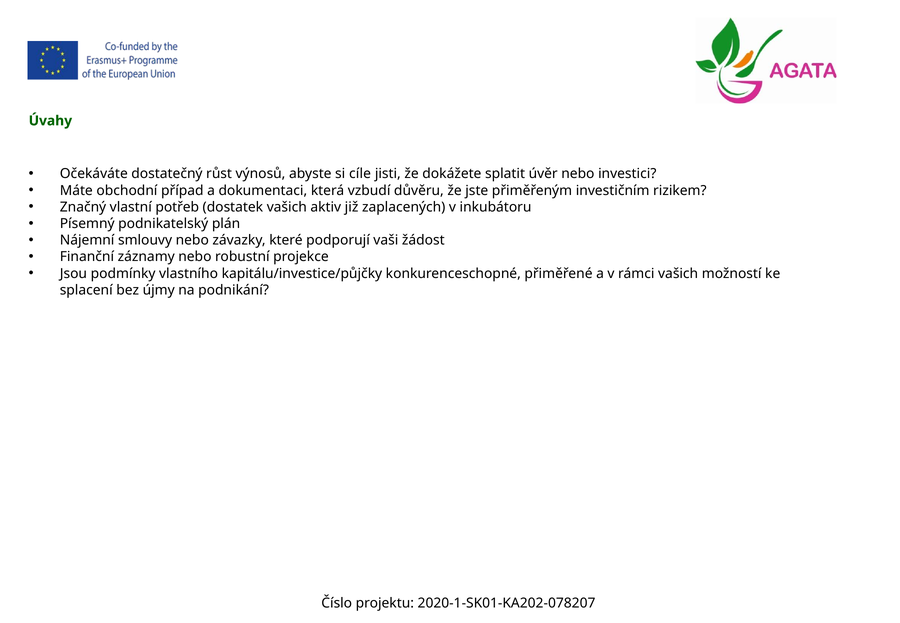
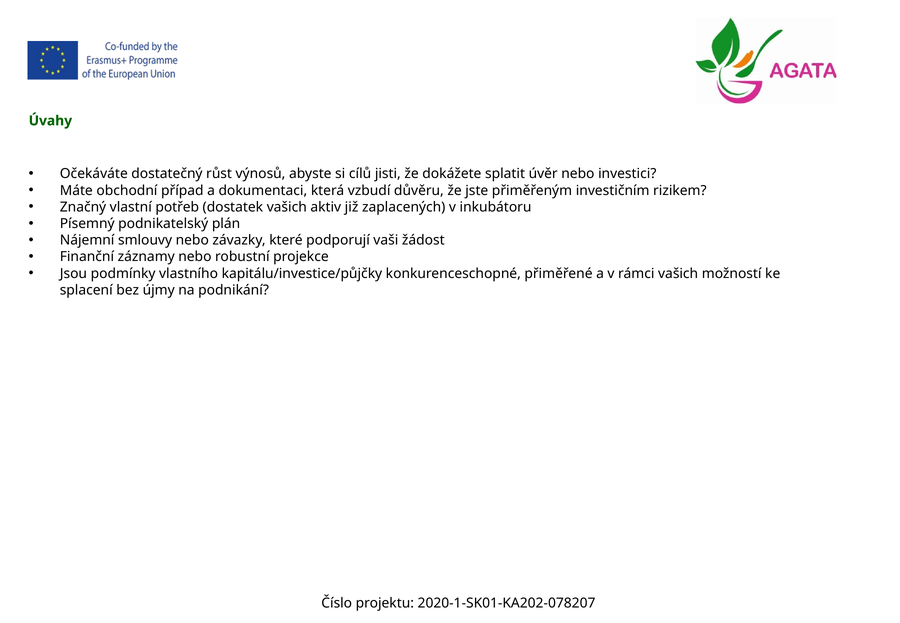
cíle: cíle -> cílů (360, 174)
